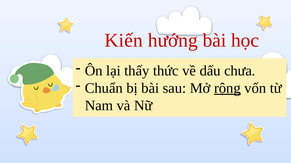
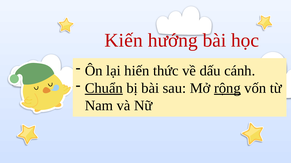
thấy: thấy -> hiến (137, 71)
chưa: chưa -> cánh (240, 71)
Chuẩn underline: none -> present (104, 88)
